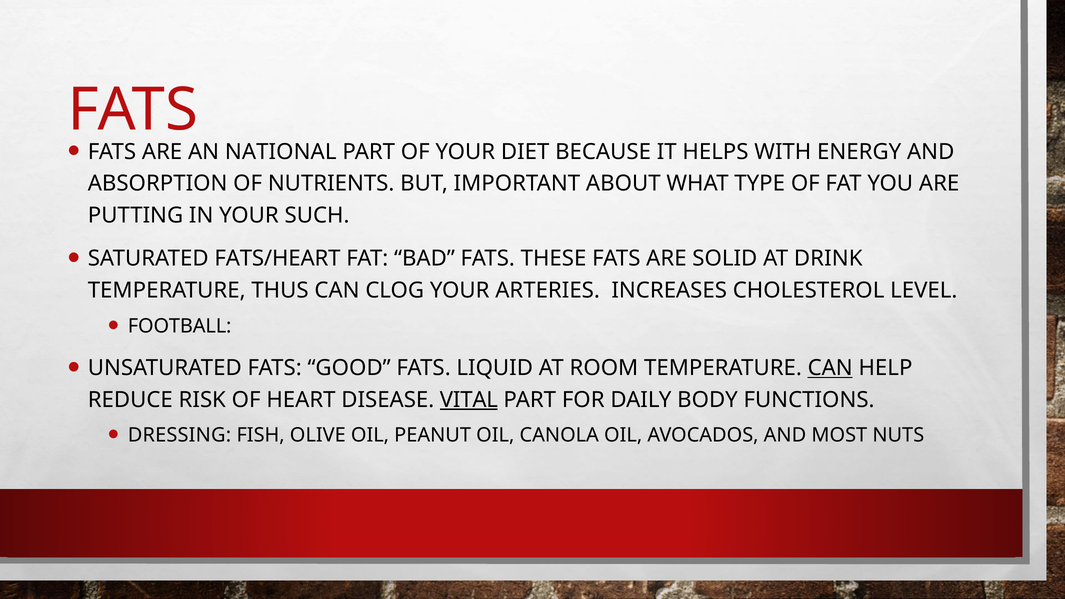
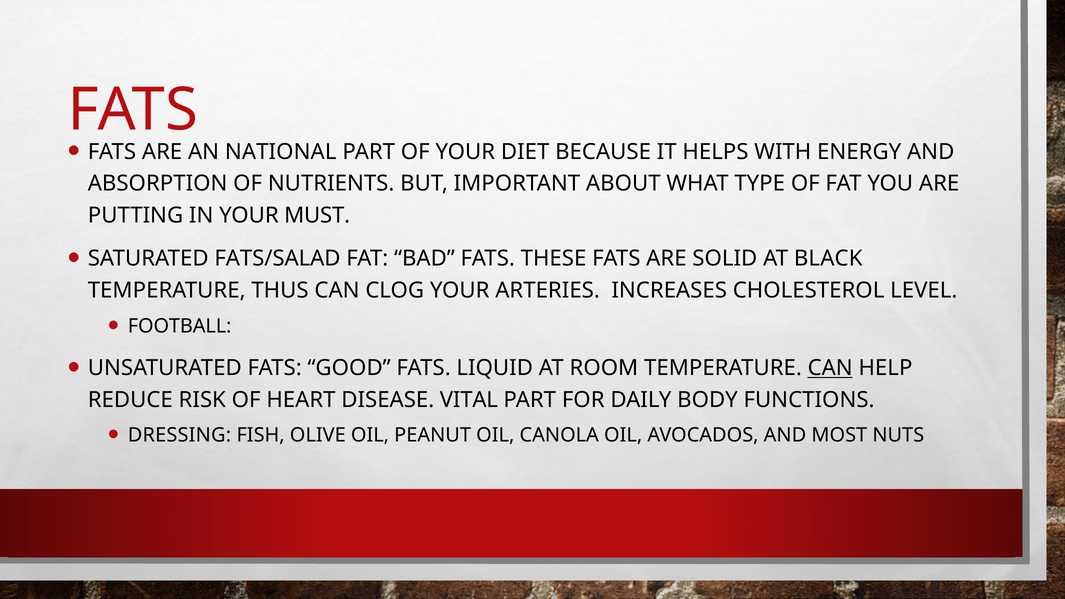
SUCH: SUCH -> MUST (317, 216)
FATS/HEART: FATS/HEART -> FATS/SALAD (277, 259)
DRINK: DRINK -> BLACK (828, 259)
VITAL underline: present -> none (469, 400)
